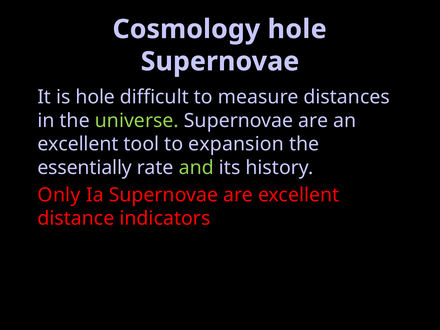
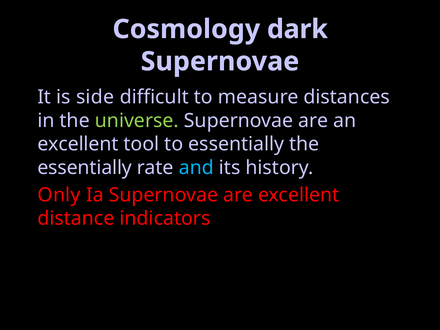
Cosmology hole: hole -> dark (297, 29)
is hole: hole -> side (95, 97)
to expansion: expansion -> essentially (236, 144)
and colour: light green -> light blue (196, 168)
